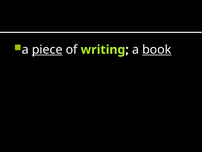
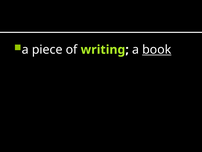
piece underline: present -> none (47, 50)
